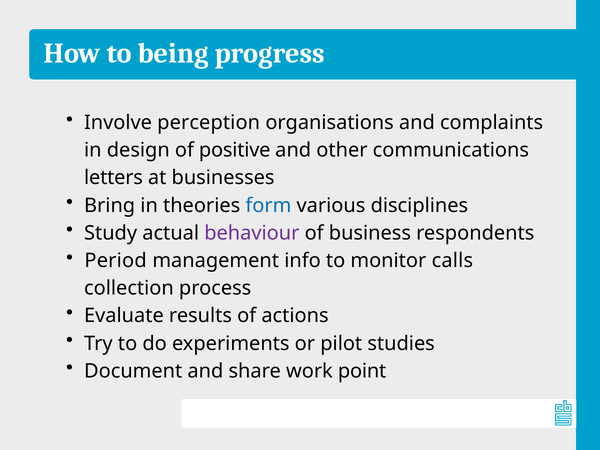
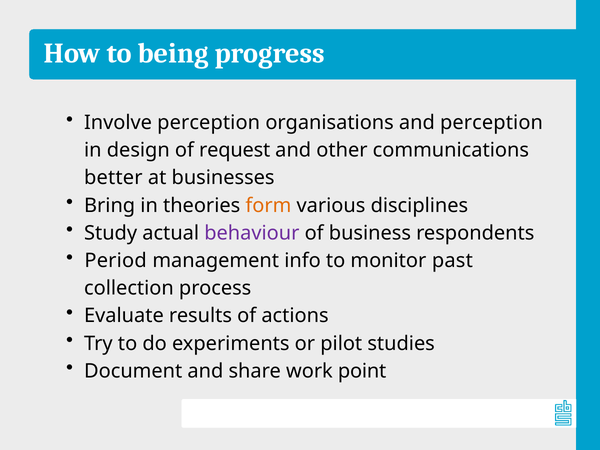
and complaints: complaints -> perception (492, 123)
positive: positive -> request (235, 150)
letters: letters -> better (113, 178)
form colour: blue -> orange (268, 205)
calls: calls -> past (452, 261)
